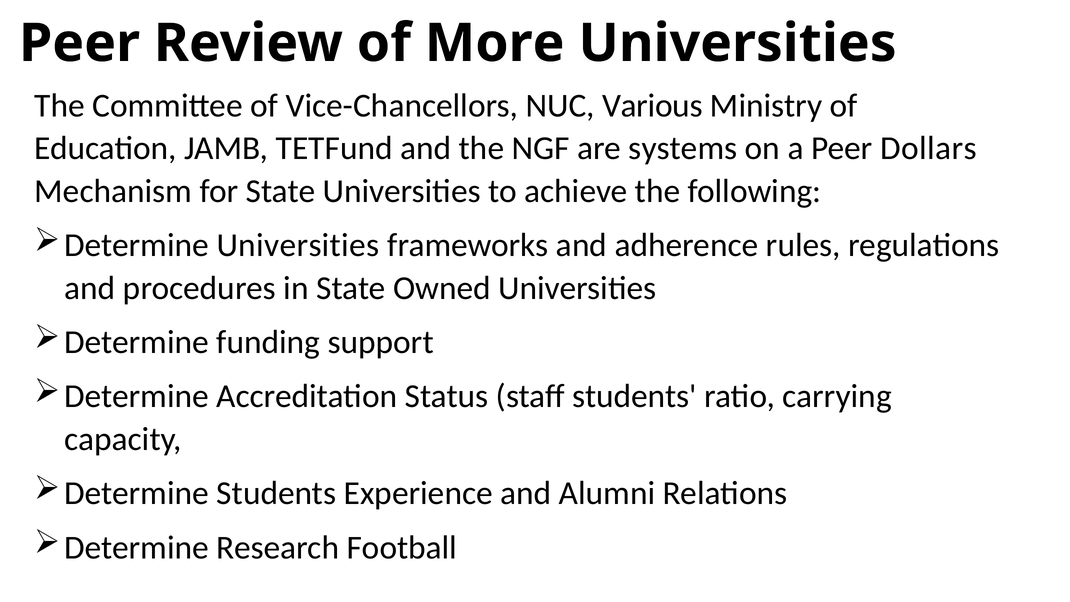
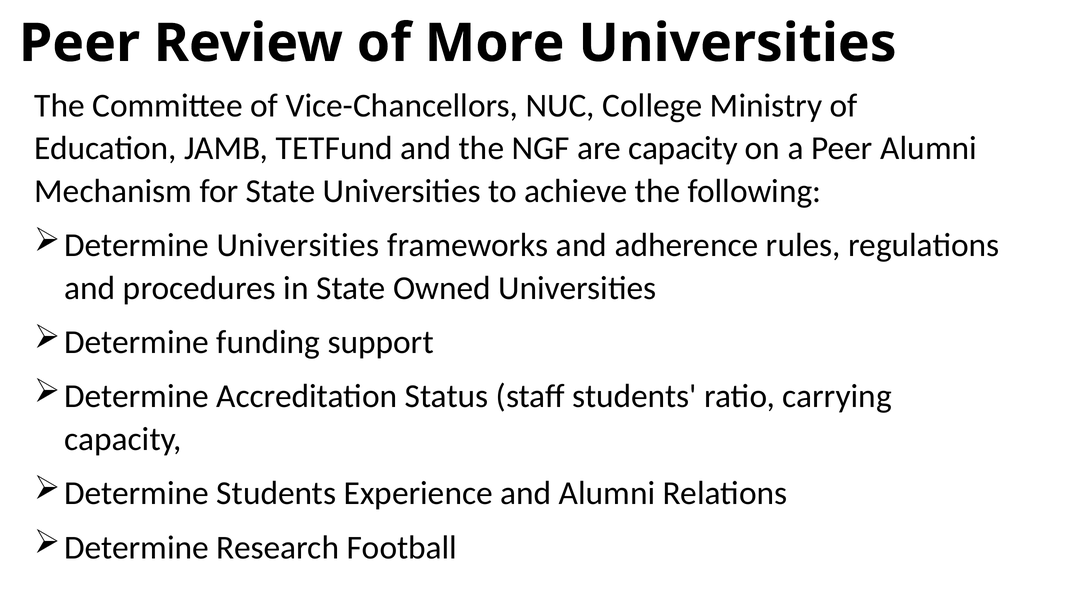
Various: Various -> College (652, 105)
are systems: systems -> capacity (683, 148)
Peer Dollars: Dollars -> Alumni (929, 148)
